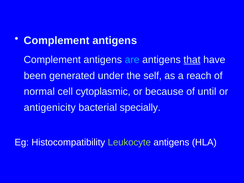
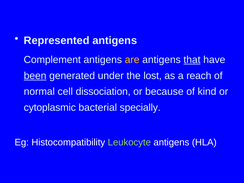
Complement: Complement -> Represented (57, 40)
are colour: light blue -> yellow (132, 60)
been underline: none -> present (35, 76)
self: self -> lost (153, 76)
cytoplasmic: cytoplasmic -> dissociation (103, 92)
until: until -> kind (207, 92)
antigenicity: antigenicity -> cytoplasmic (50, 107)
